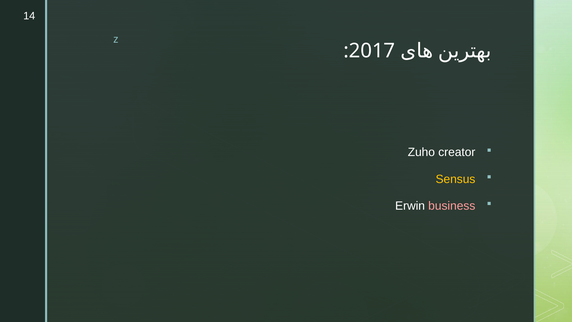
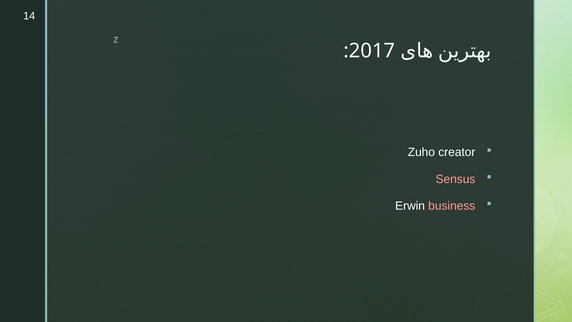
Sensus colour: yellow -> pink (455, 179)
